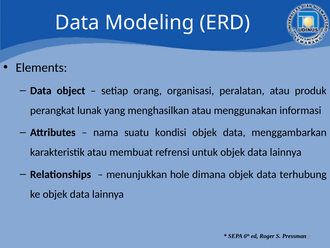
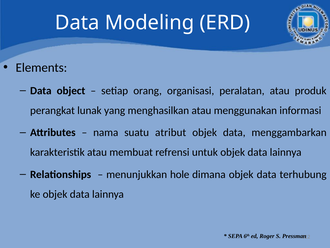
kondisi: kondisi -> atribut (171, 132)
